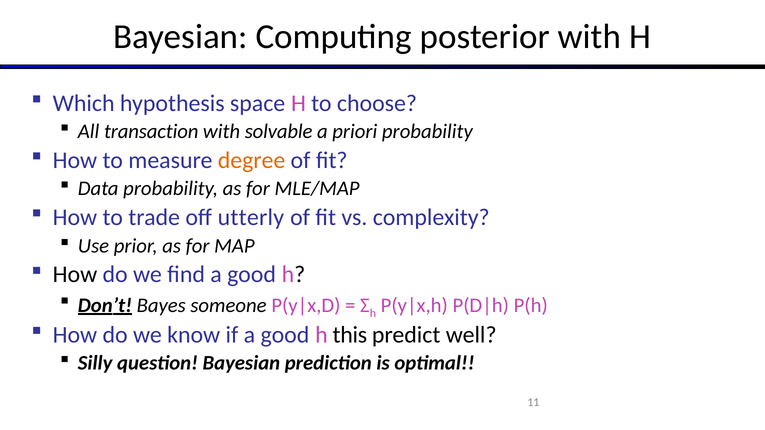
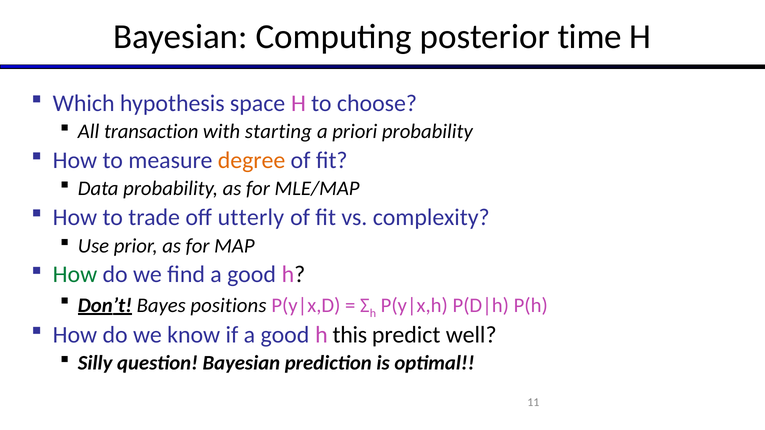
posterior with: with -> time (590, 37)
solvable: solvable -> starting (278, 132)
How colour: black -> green (75, 275)
someone: someone -> positions (228, 306)
